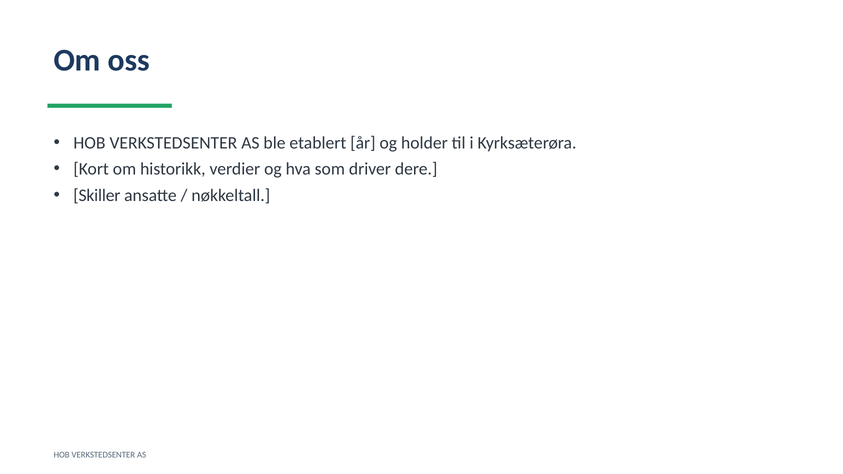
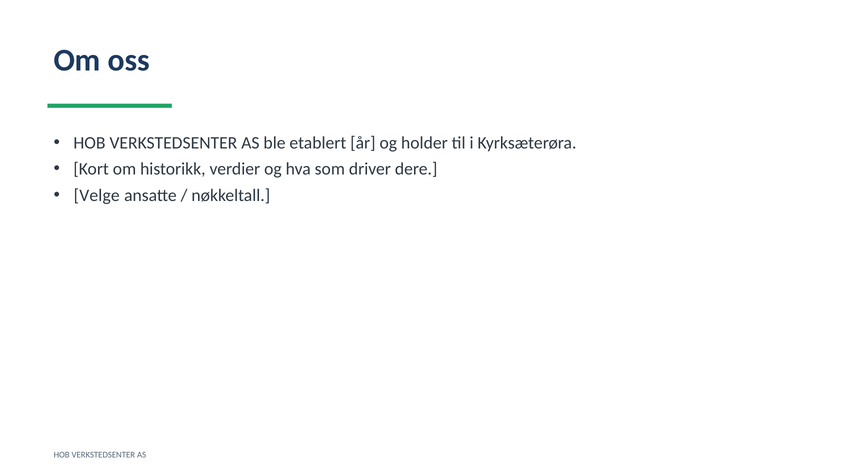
Skiller: Skiller -> Velge (97, 195)
